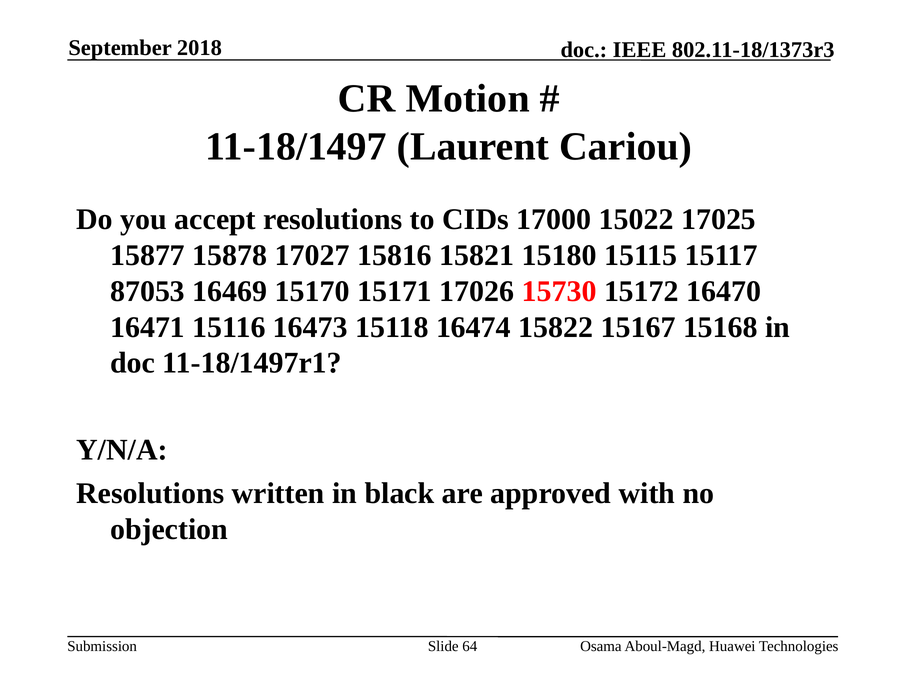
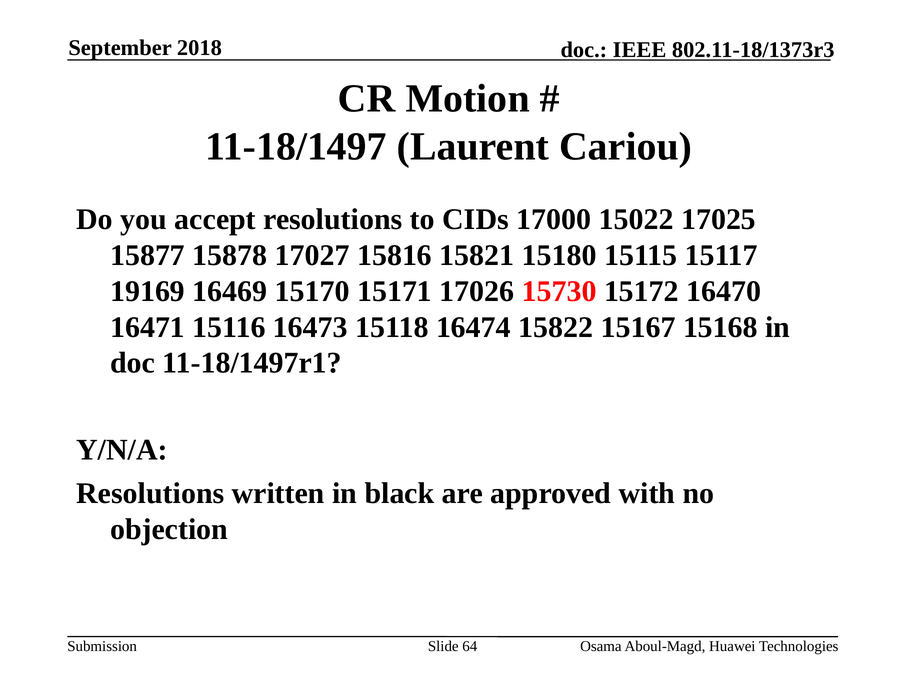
87053: 87053 -> 19169 (148, 291)
